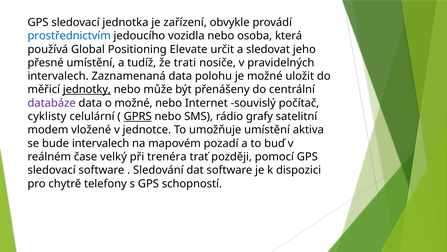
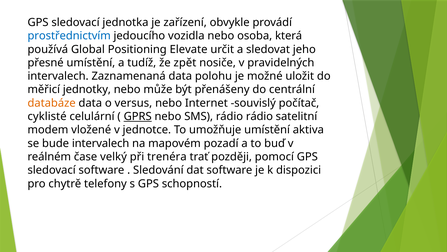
trati: trati -> zpět (185, 63)
jednotky underline: present -> none (87, 89)
databáze colour: purple -> orange (52, 103)
o možné: možné -> versus (133, 103)
cyklisty: cyklisty -> cyklisté (47, 116)
rádio grafy: grafy -> rádio (259, 116)
